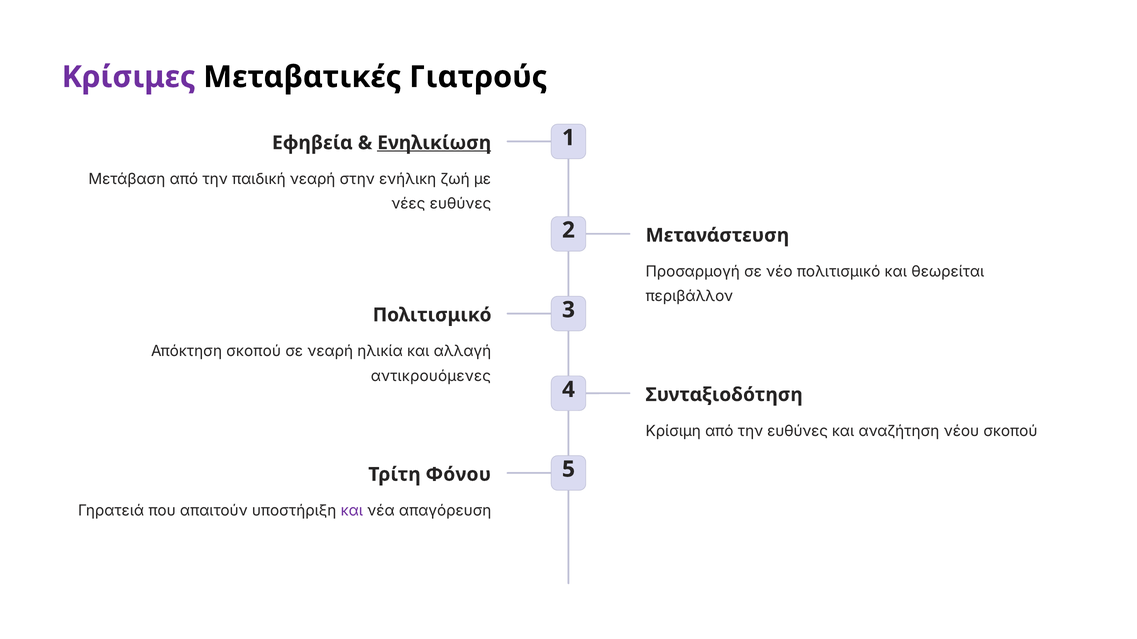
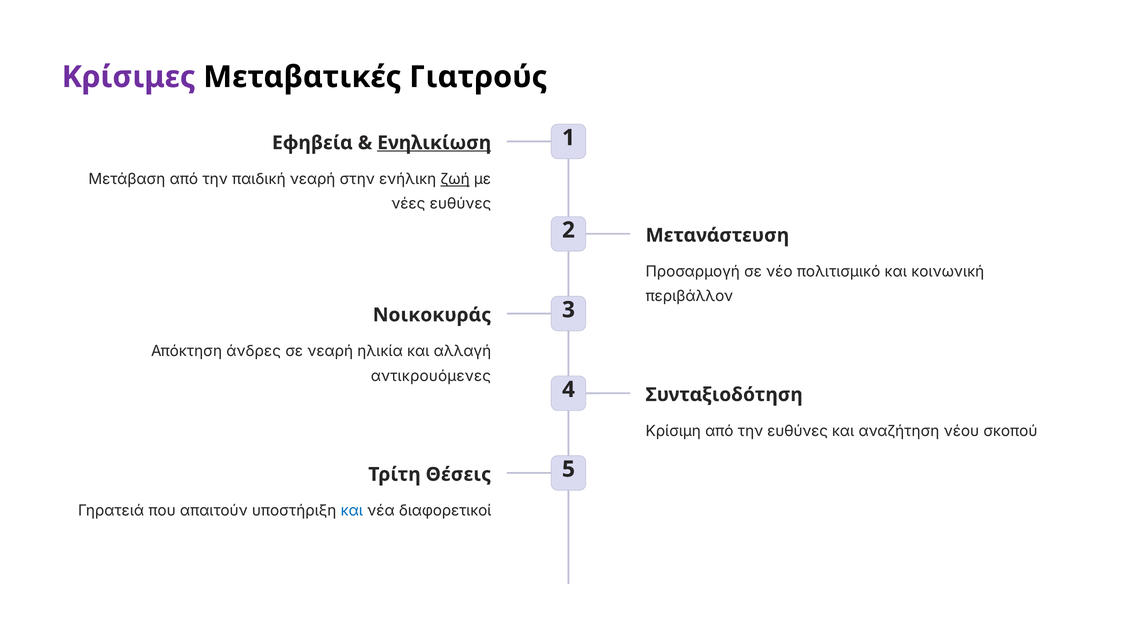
ζωή underline: none -> present (455, 179)
θεωρείται: θεωρείται -> κοινωνική (948, 272)
Πολιτισμικό: Πολιτισμικό -> Νοικοκυράς (432, 315)
Απόκτηση σκοπού: σκοπού -> άνδρες (254, 352)
Φόνου: Φόνου -> Θέσεις (458, 475)
και colour: purple -> blue (352, 511)
απαγόρευση: απαγόρευση -> διαφορετικοί (445, 511)
